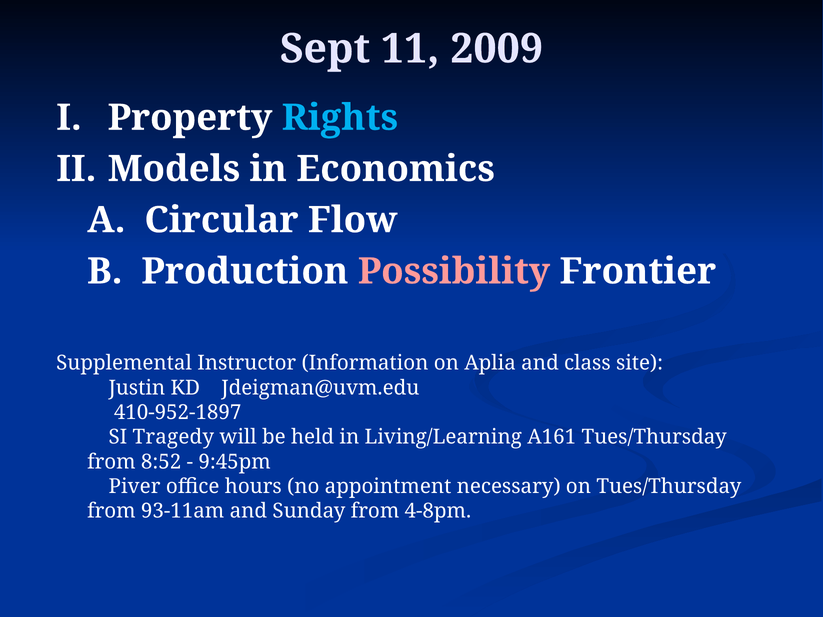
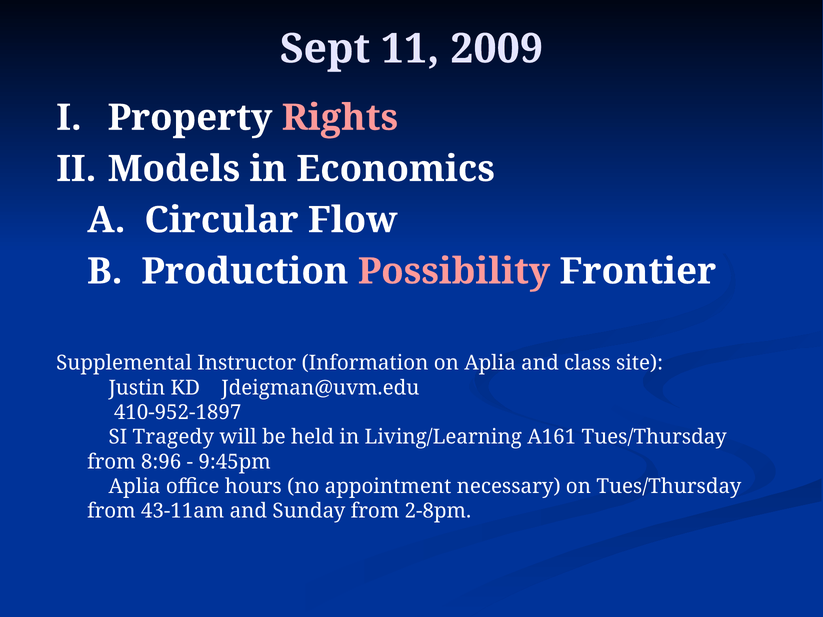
Rights colour: light blue -> pink (340, 118)
8:52: 8:52 -> 8:96 (161, 462)
Piver: Piver -> Aplia (135, 487)
93-11am: 93-11am -> 43-11am (183, 511)
4-8pm: 4-8pm -> 2-8pm (438, 511)
